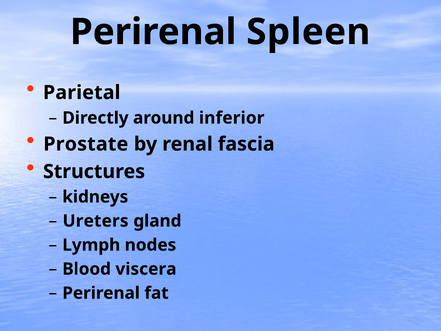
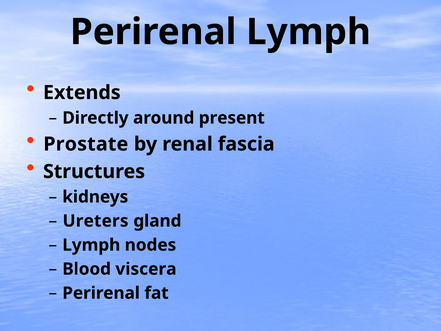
Perirenal Spleen: Spleen -> Lymph (308, 32)
Parietal: Parietal -> Extends (82, 93)
inferior: inferior -> present (232, 118)
